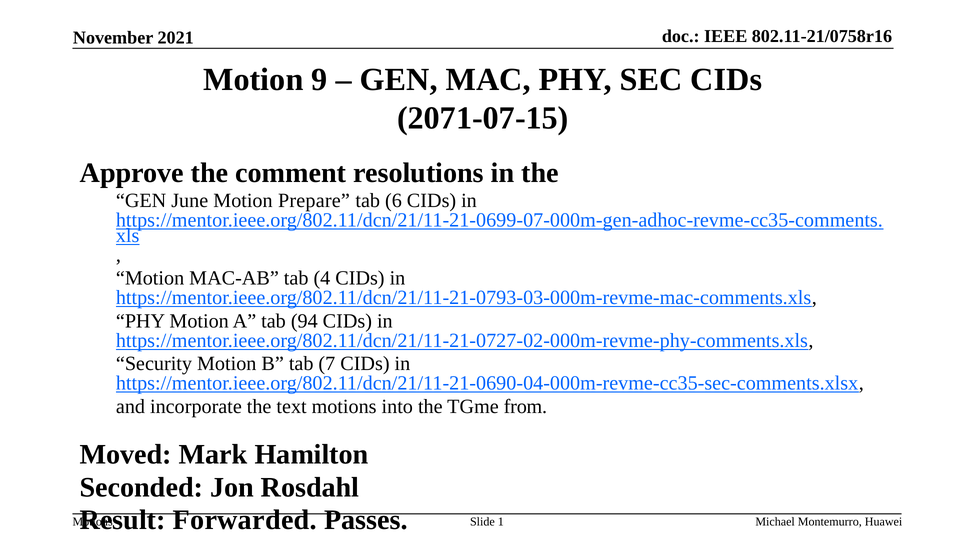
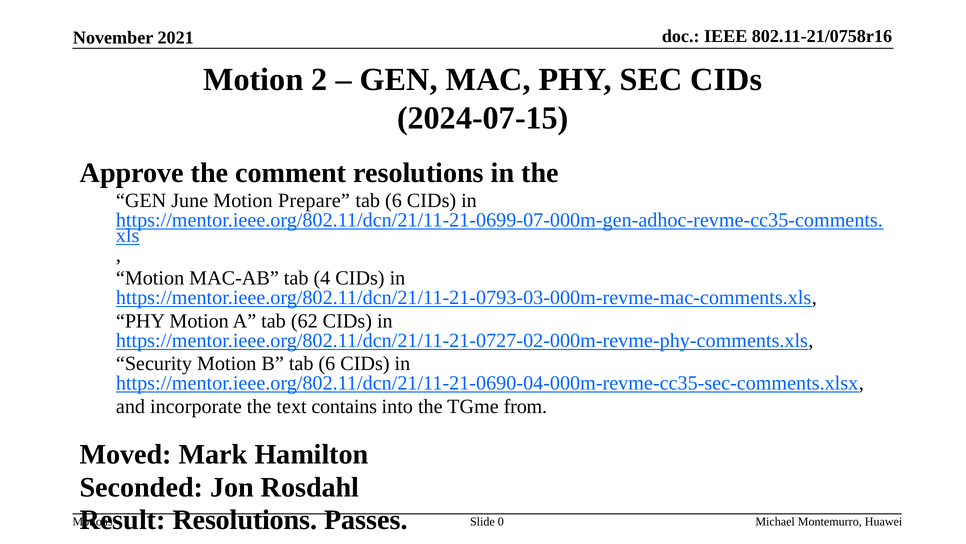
9: 9 -> 2 (320, 80)
2071-07-15: 2071-07-15 -> 2024-07-15 (483, 118)
94: 94 -> 62 (304, 321)
B tab 7: 7 -> 6 (327, 363)
text motions: motions -> contains (344, 406)
Forwarded: Forwarded -> Resolutions (245, 519)
1: 1 -> 0 (501, 521)
